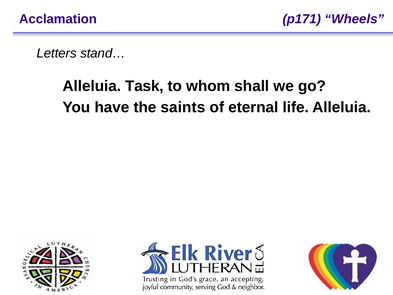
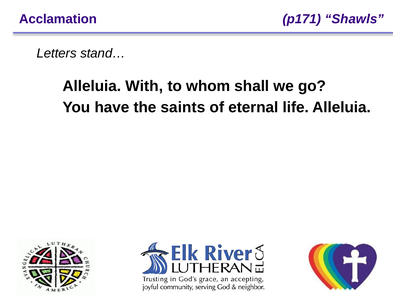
Wheels: Wheels -> Shawls (354, 19)
Task: Task -> With (144, 86)
